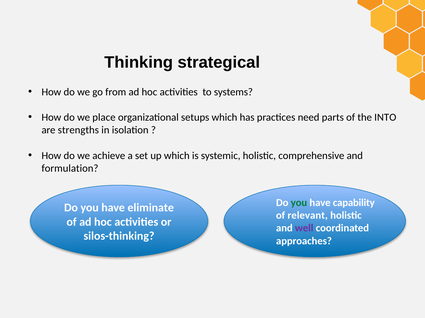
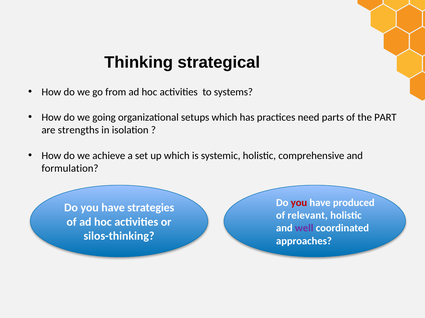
place: place -> going (104, 118)
INTO: INTO -> PART (385, 118)
you colour: green -> red (299, 203)
capability: capability -> produced (354, 203)
eliminate: eliminate -> strategies (151, 208)
